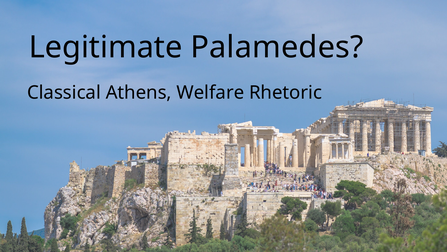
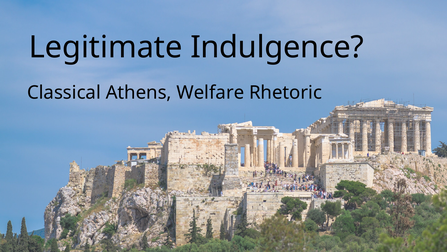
Palamedes: Palamedes -> Indulgence (277, 47)
